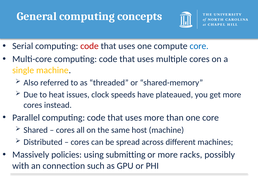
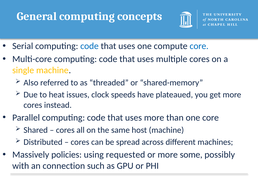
code colour: red -> blue (89, 46)
submitting: submitting -> requested (126, 155)
racks: racks -> some (191, 155)
